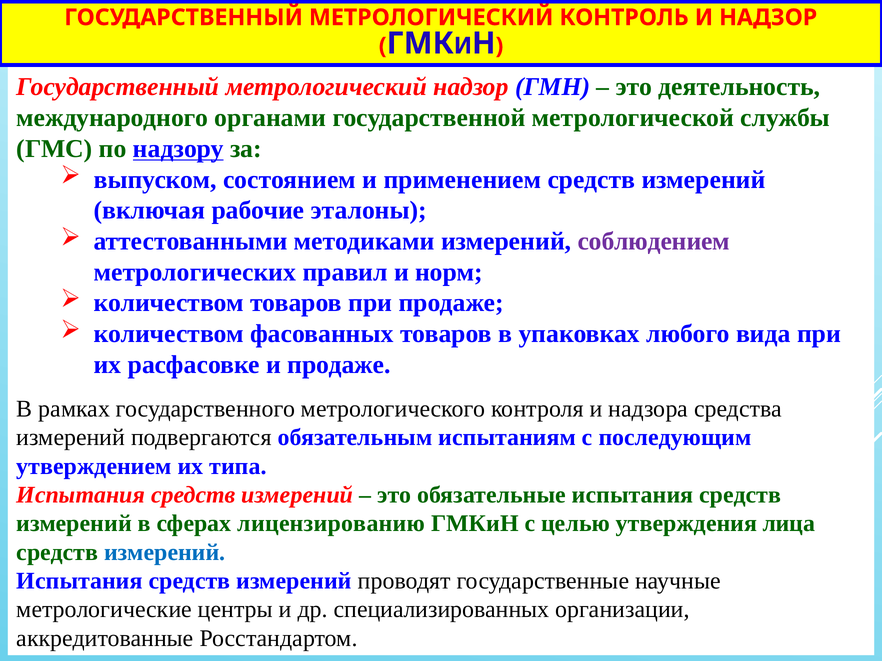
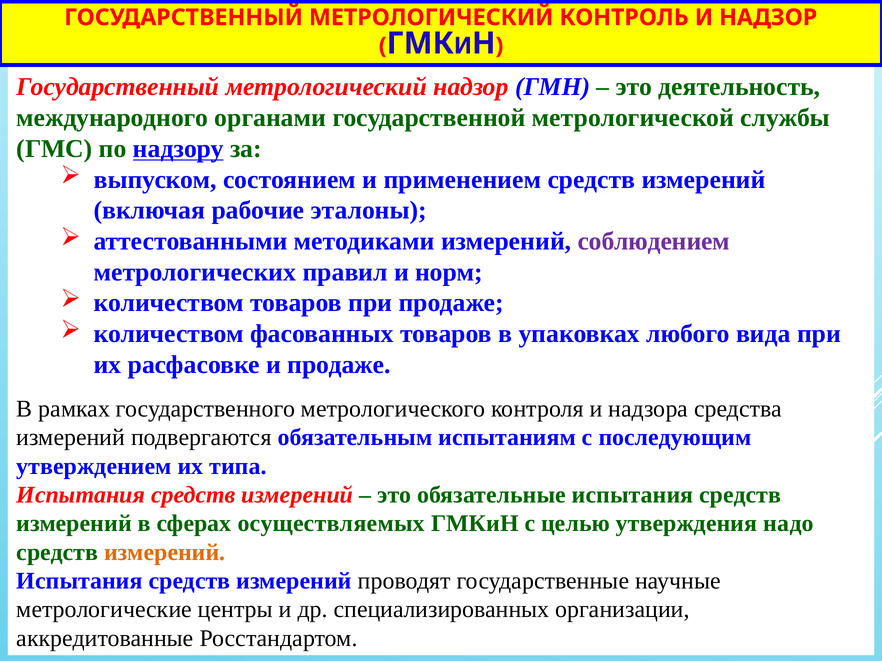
лицензированию: лицензированию -> осуществляемых (331, 524)
лица: лица -> надо (789, 524)
измерений colour: blue -> orange (165, 553)
